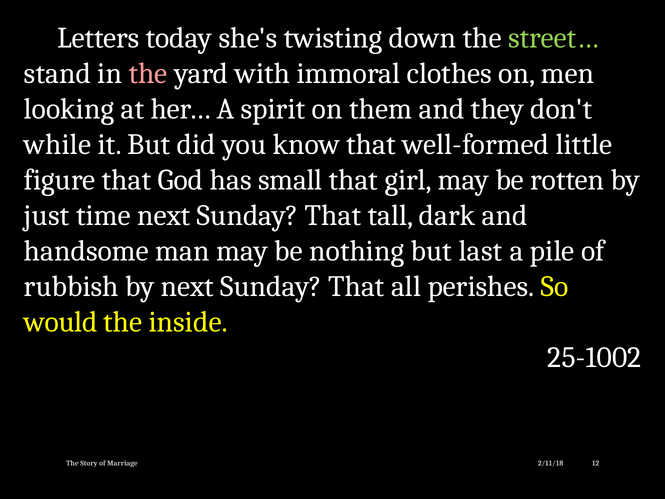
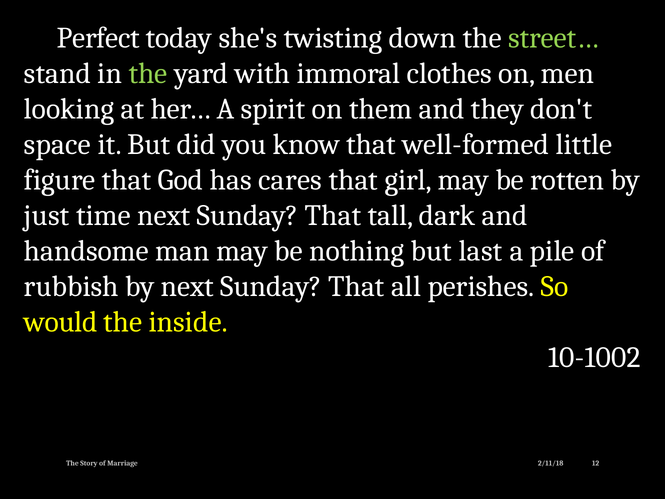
Letters: Letters -> Perfect (98, 38)
the colour: pink -> light green (148, 73)
while: while -> space (57, 144)
small: small -> cares (290, 180)
25-1002: 25-1002 -> 10-1002 (594, 357)
